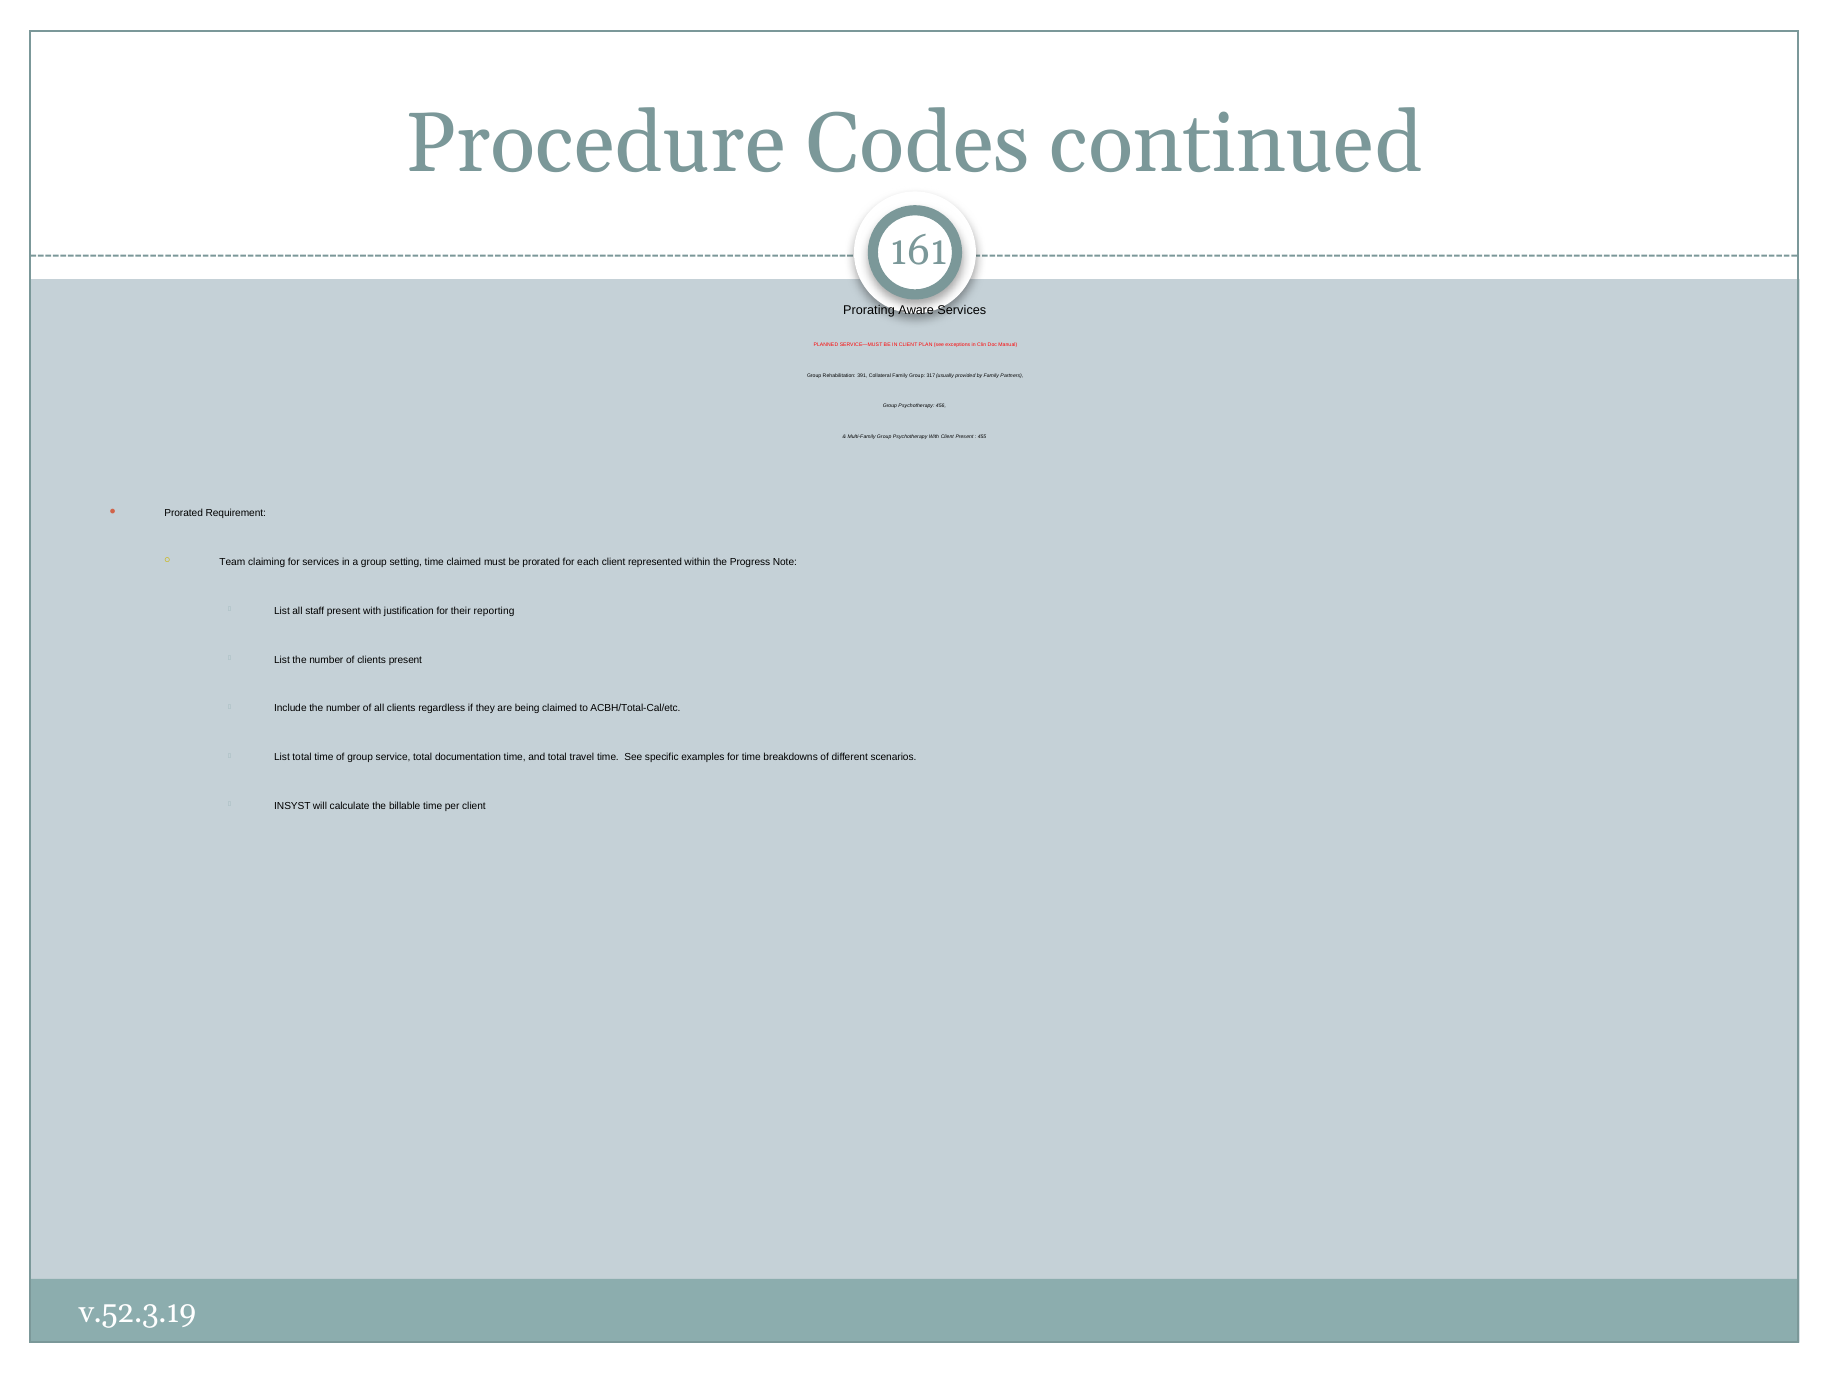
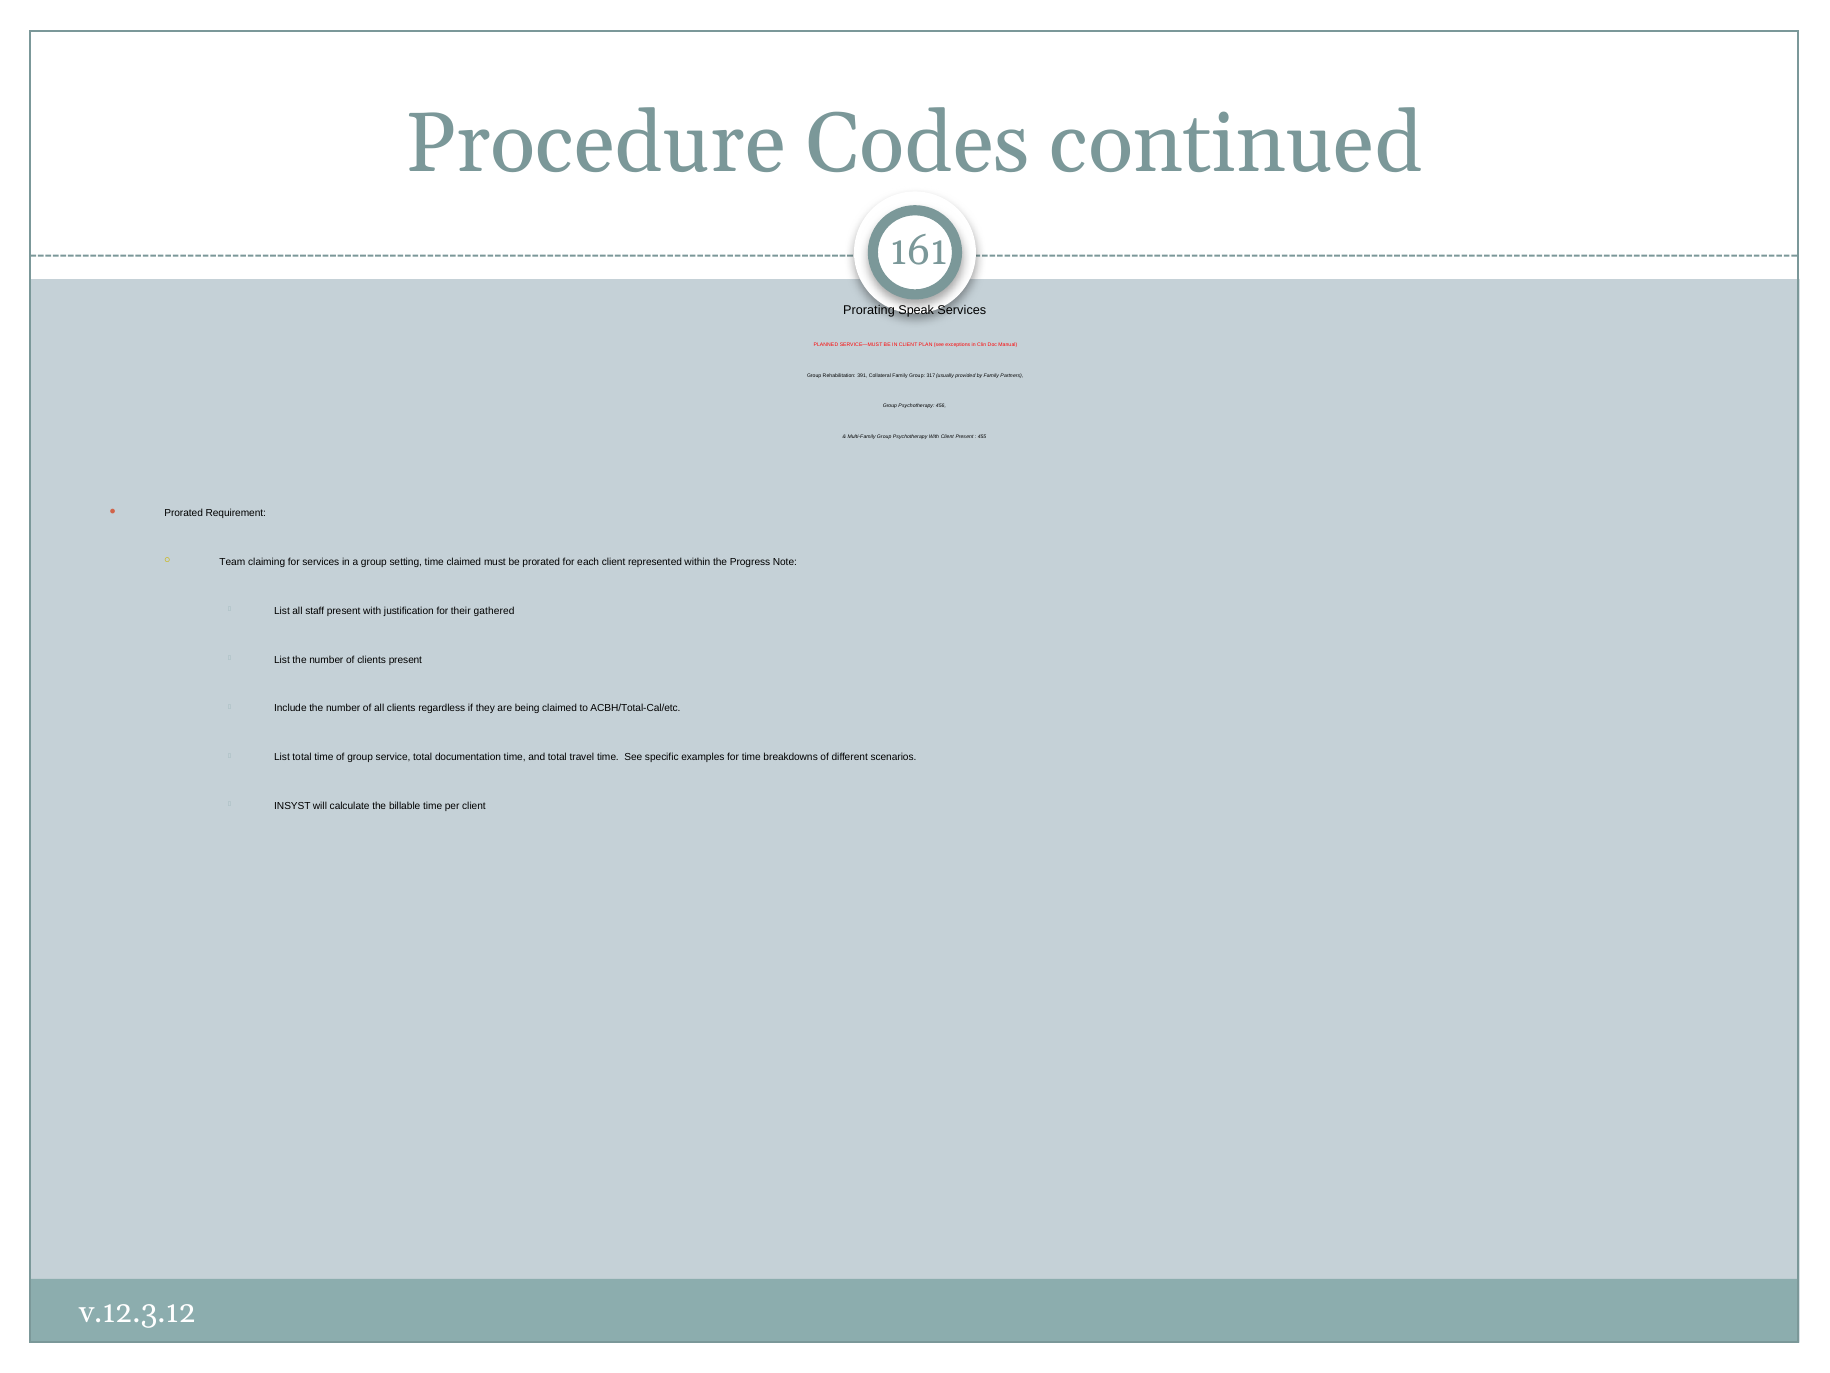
Aware: Aware -> Speak (916, 310)
reporting: reporting -> gathered (494, 611)
v.52.3.19: v.52.3.19 -> v.12.3.12 (137, 1312)
